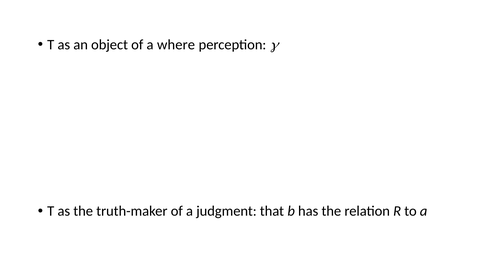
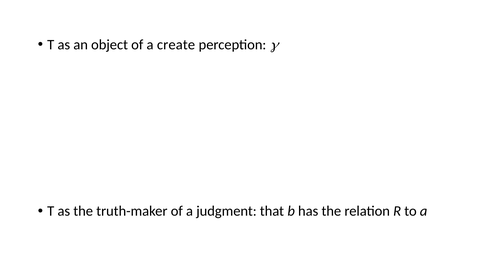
where: where -> create (176, 45)
